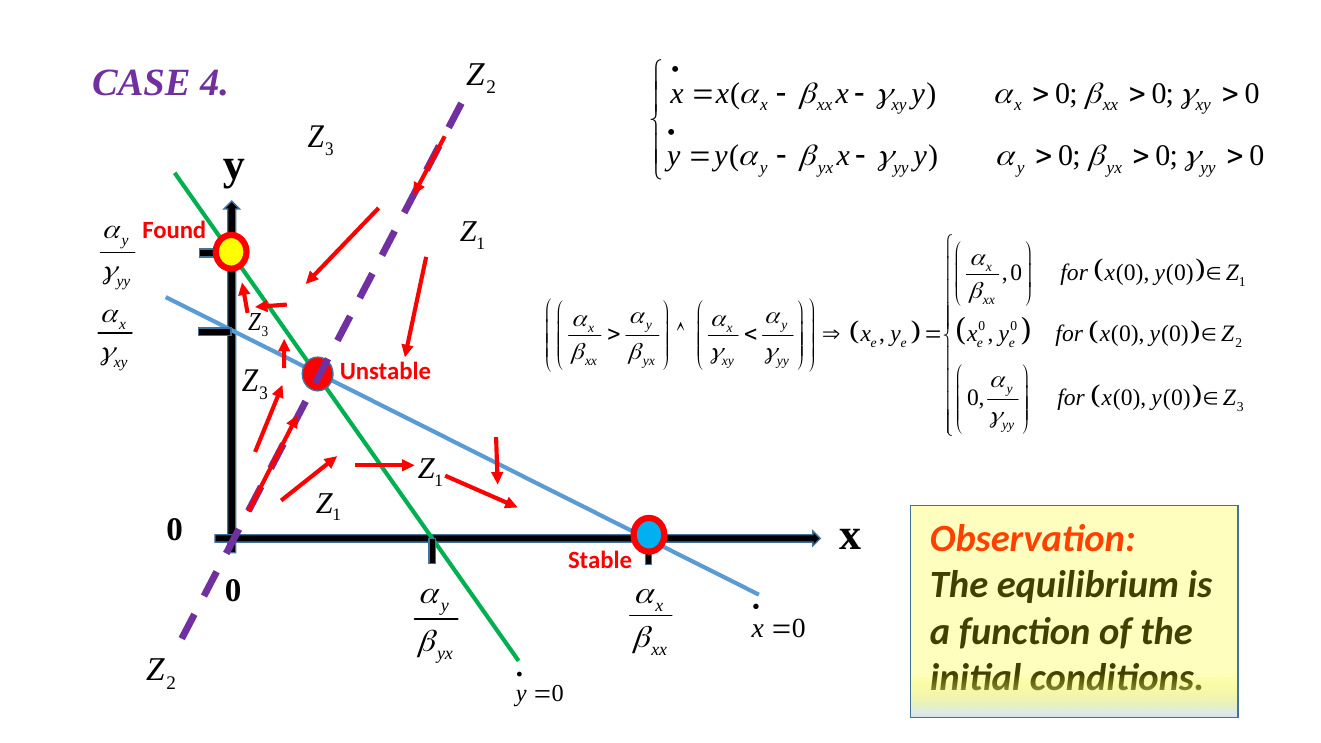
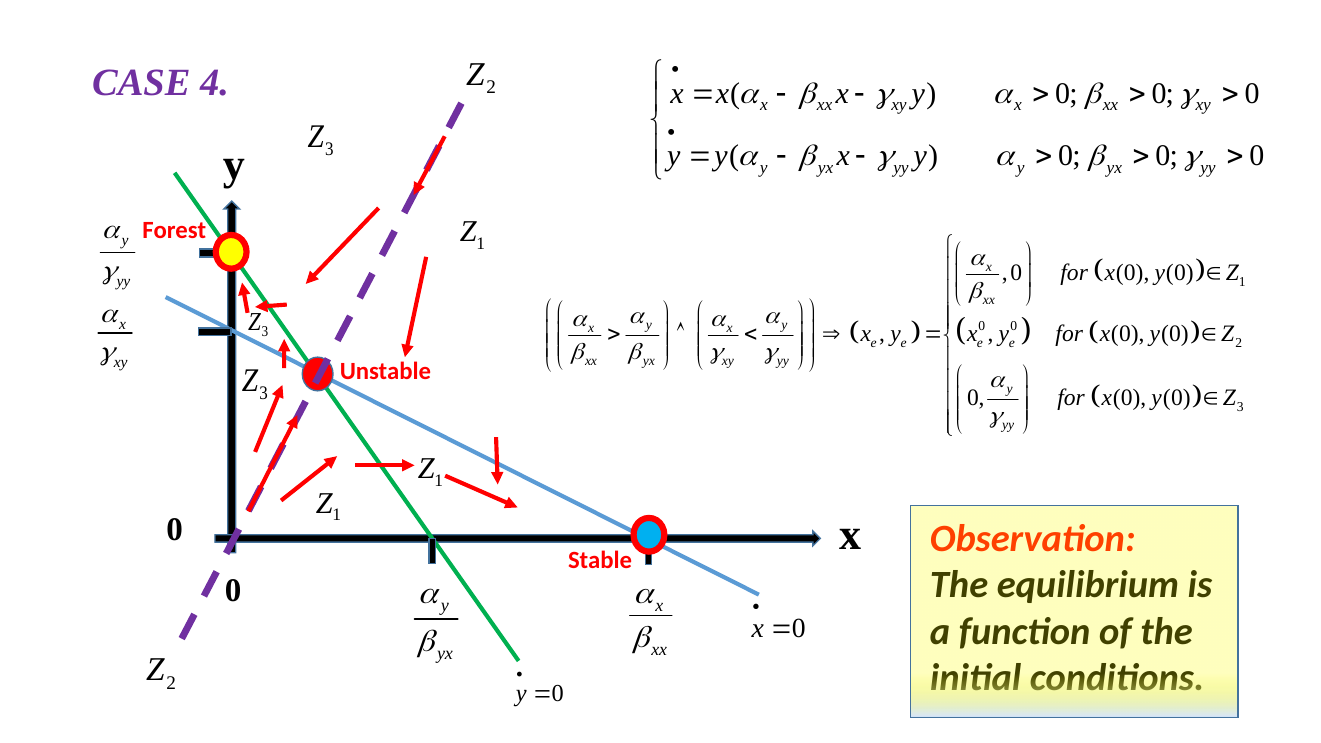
Found: Found -> Forest (174, 230)
